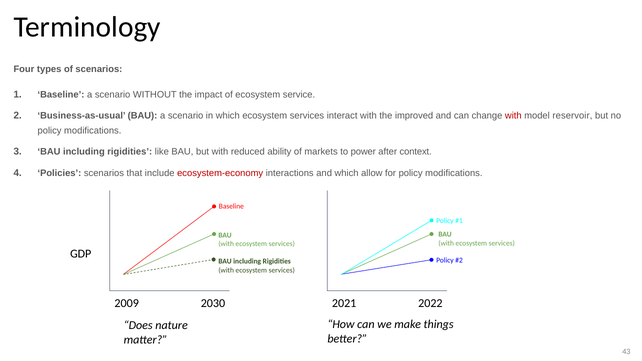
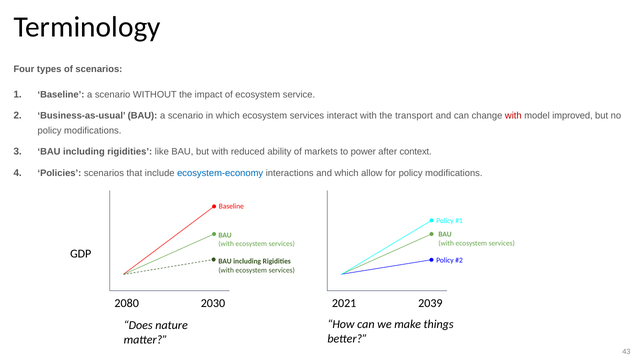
improved: improved -> transport (414, 116)
reservoir: reservoir -> improved (573, 116)
ecosystem-economy colour: red -> blue (220, 173)
2009: 2009 -> 2080 (127, 303)
2022: 2022 -> 2039 (430, 304)
